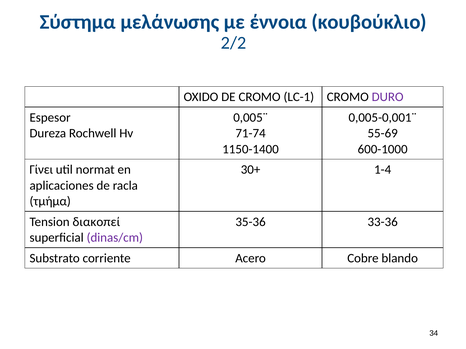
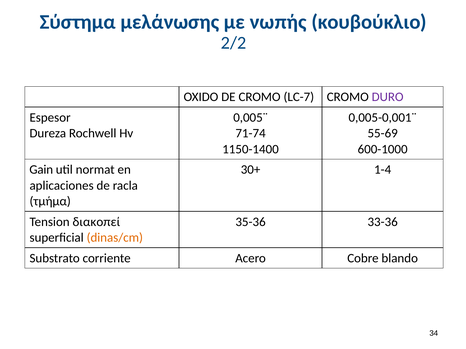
έννοια: έννοια -> νωπής (278, 22)
LC-1: LC-1 -> LC-7 (299, 97)
Γίνει: Γίνει -> Gain (41, 170)
dinas/cm colour: purple -> orange (115, 238)
